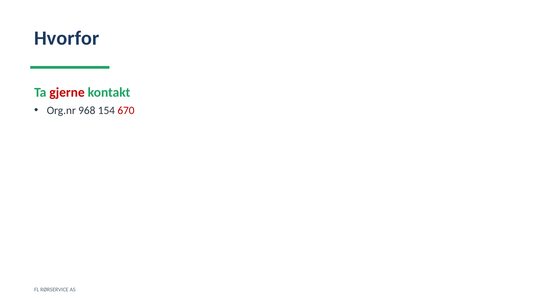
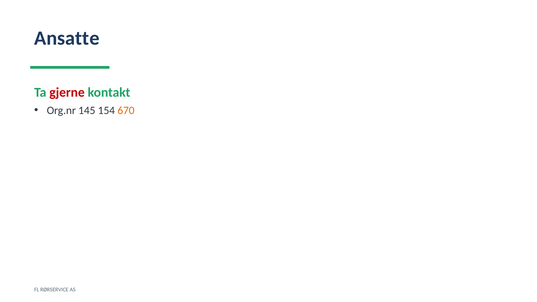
Hvorfor: Hvorfor -> Ansatte (67, 38)
968: 968 -> 145 (87, 110)
670 colour: red -> orange (126, 110)
